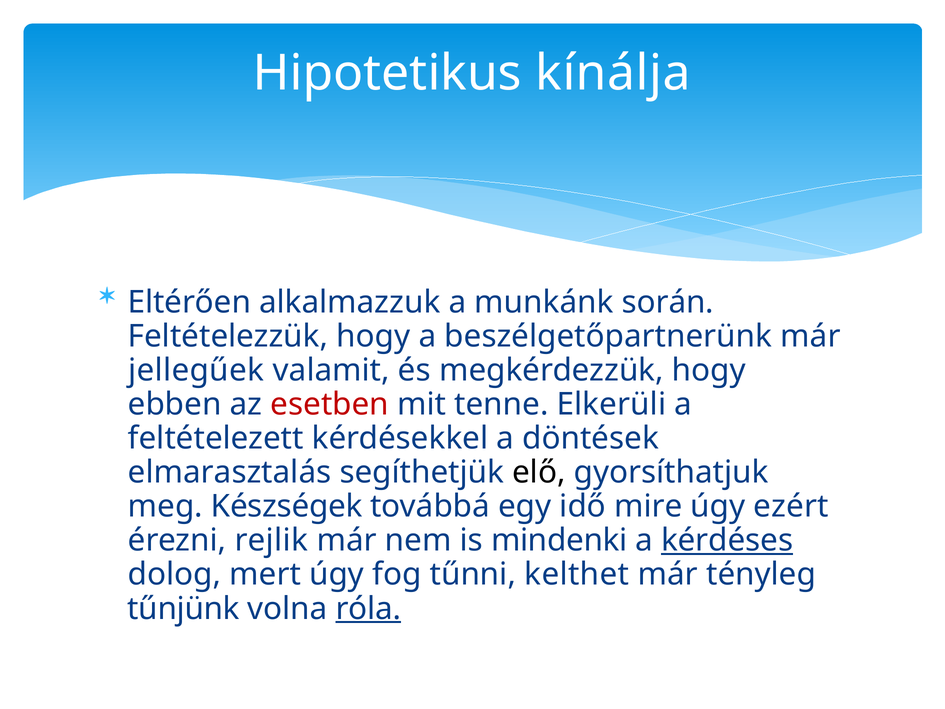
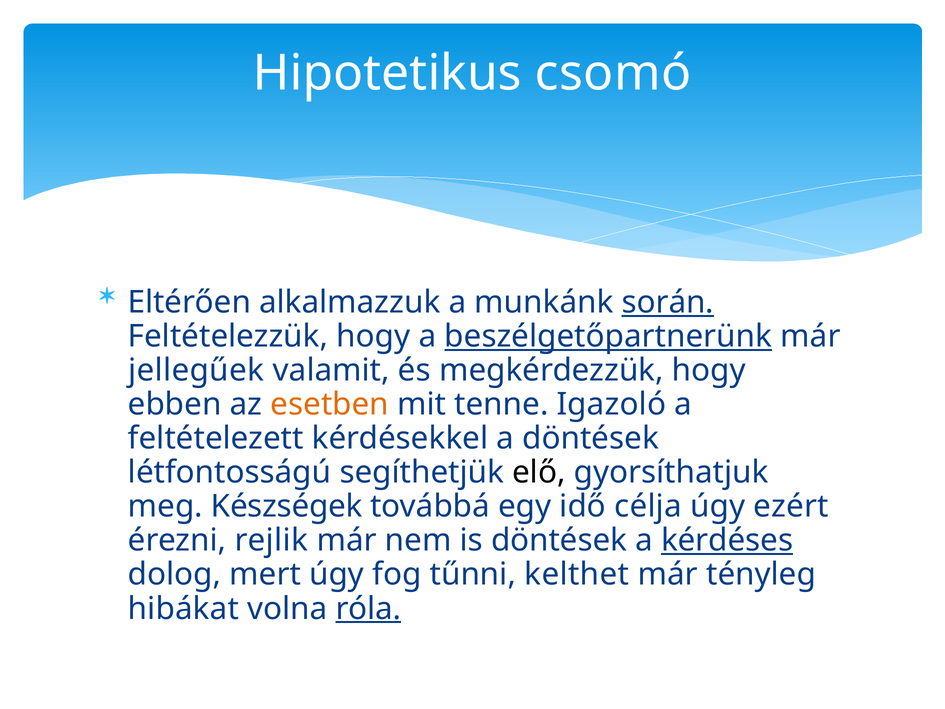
kínálja: kínálja -> csomó (613, 73)
során underline: none -> present (668, 302)
beszélgetőpartnerünk underline: none -> present (608, 336)
esetben colour: red -> orange (330, 404)
Elkerüli: Elkerüli -> Igazoló (611, 404)
elmarasztalás: elmarasztalás -> létfontosságú (230, 472)
mire: mire -> célja (648, 506)
is mindenki: mindenki -> döntések (559, 540)
tűnjünk: tűnjünk -> hibákat (183, 608)
